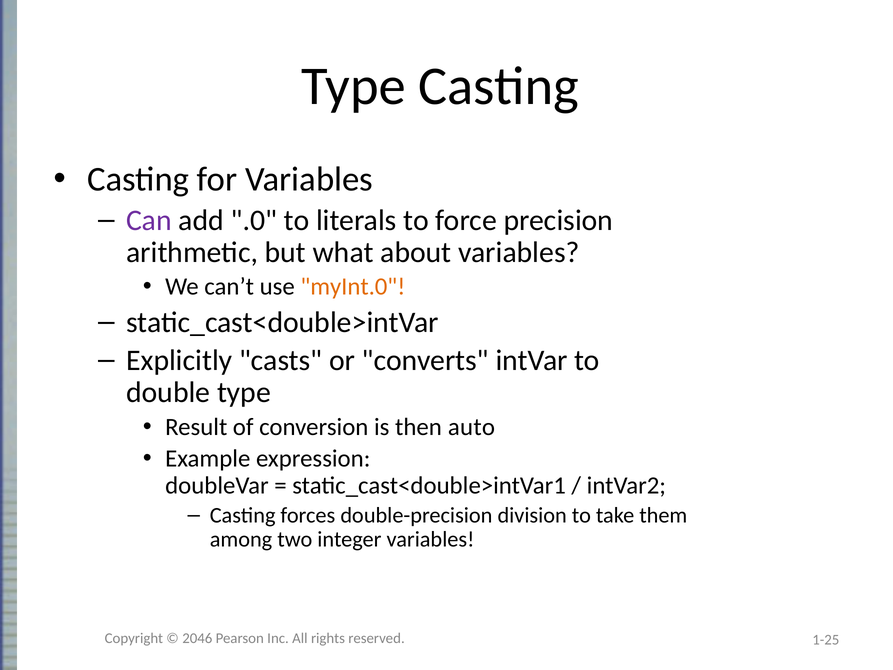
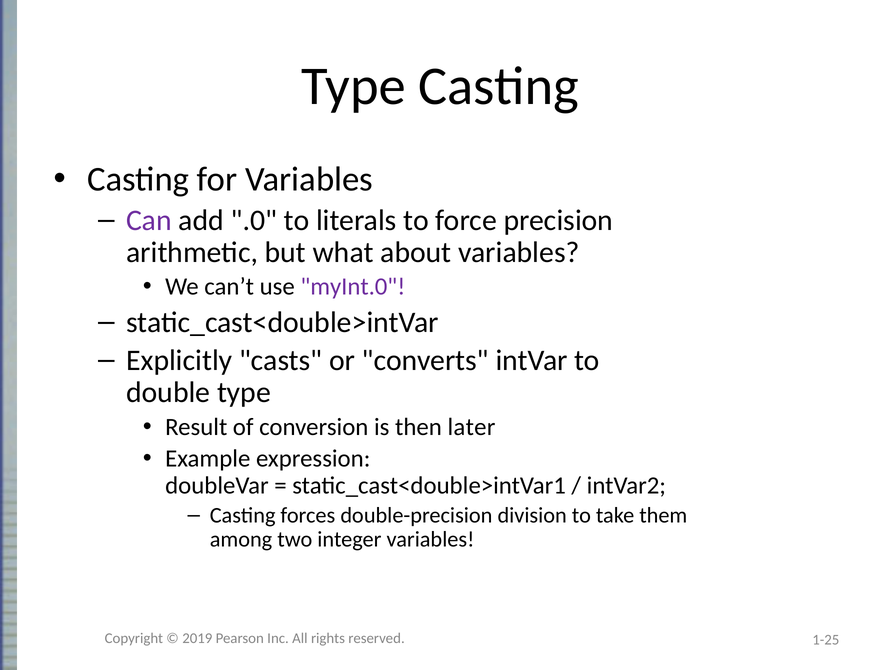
myInt.0 colour: orange -> purple (353, 287)
auto: auto -> later (471, 427)
2046: 2046 -> 2019 (197, 638)
